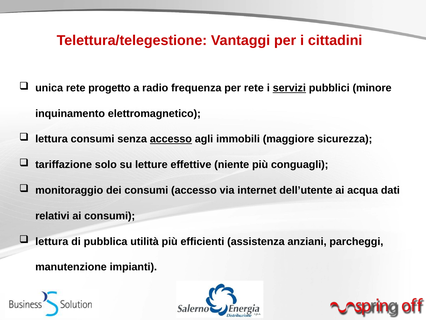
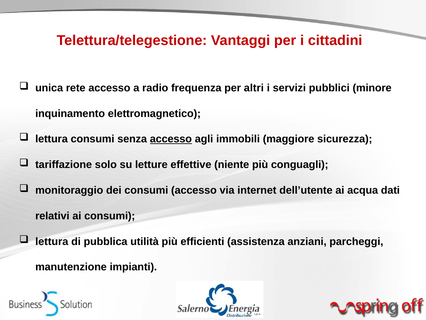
rete progetto: progetto -> accesso (109, 88)
per rete: rete -> altri (254, 88)
servizi underline: present -> none (289, 88)
